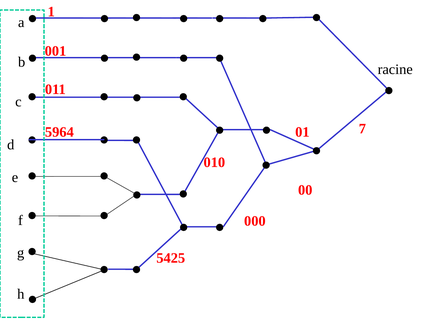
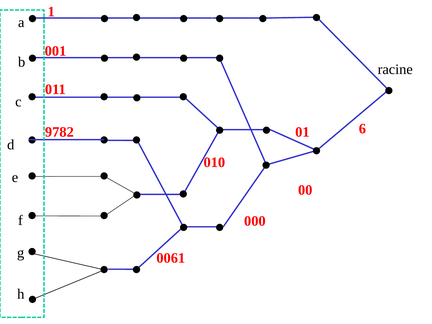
5964: 5964 -> 9782 (59, 132)
7: 7 -> 6 (362, 129)
5425: 5425 -> 0061 (171, 258)
